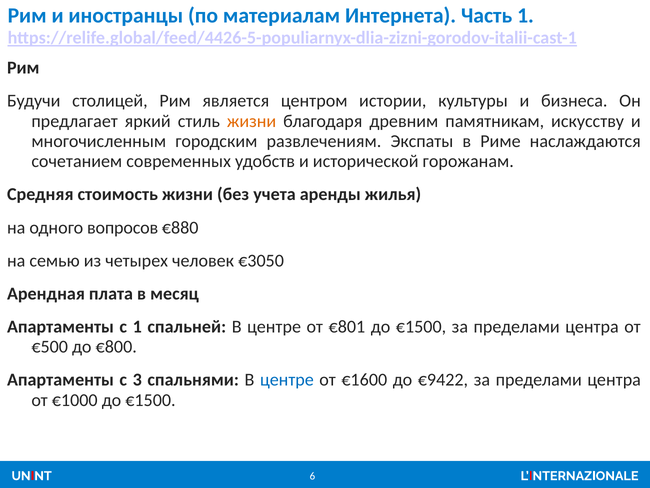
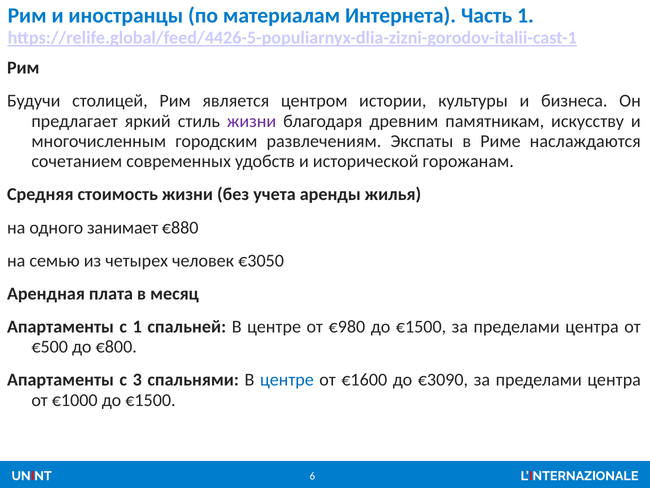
жизни colour: orange -> purple (252, 121)
вопросов: вопросов -> занимает (123, 227)
€801: €801 -> €980 (347, 326)
€9422: €9422 -> €3090 (443, 380)
